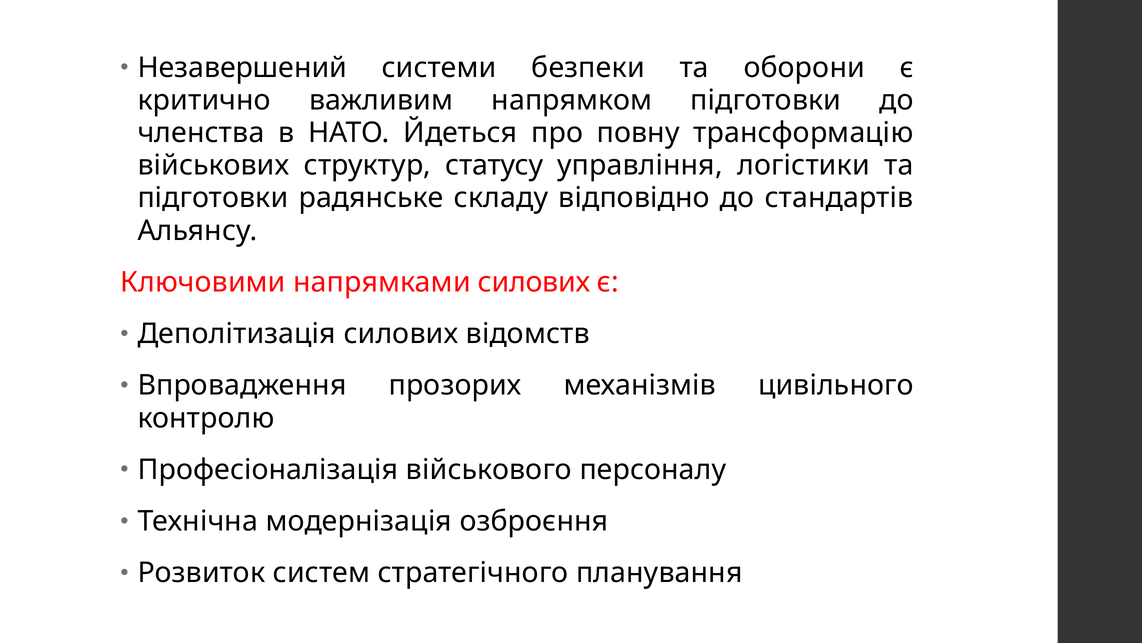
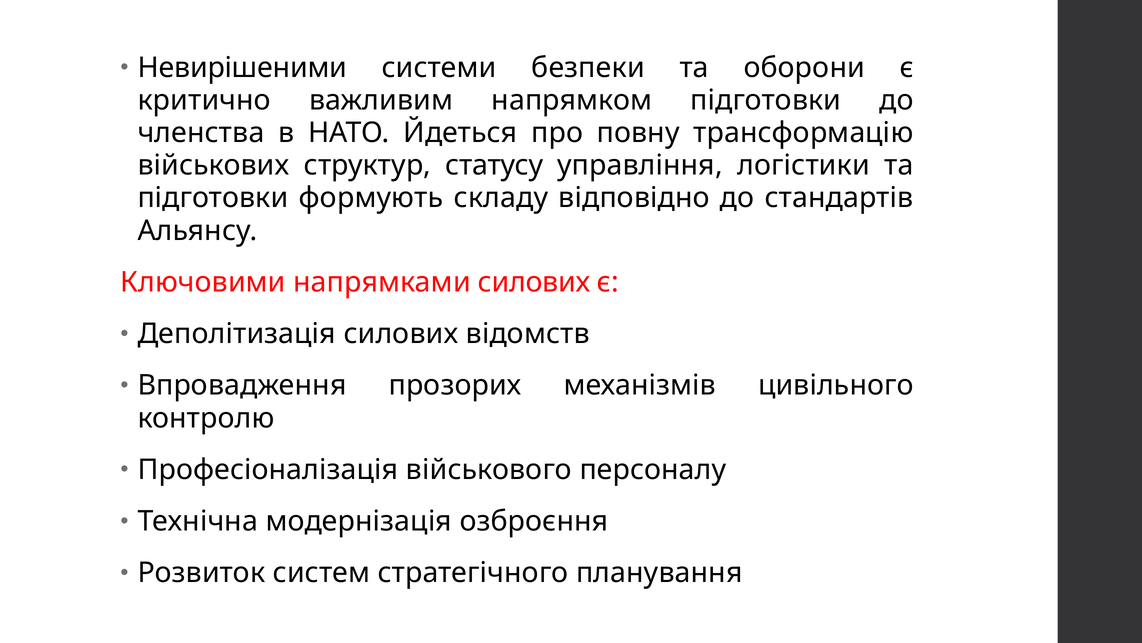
Незавершений: Незавершений -> Невирішеними (242, 68)
радянське: радянське -> формують (371, 198)
